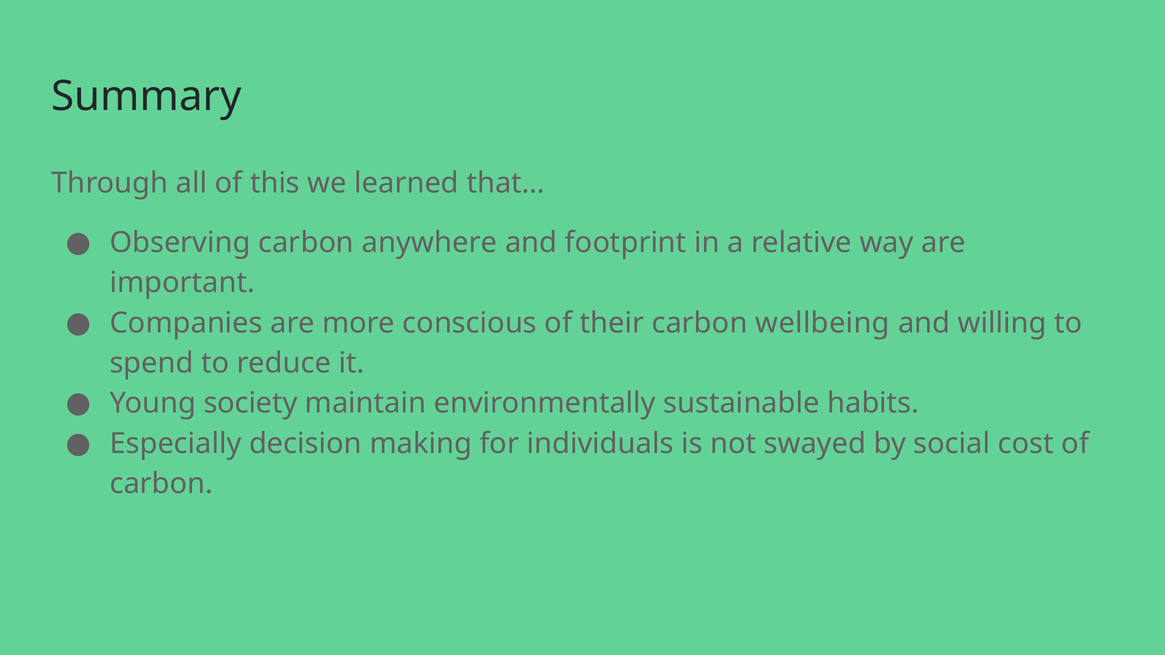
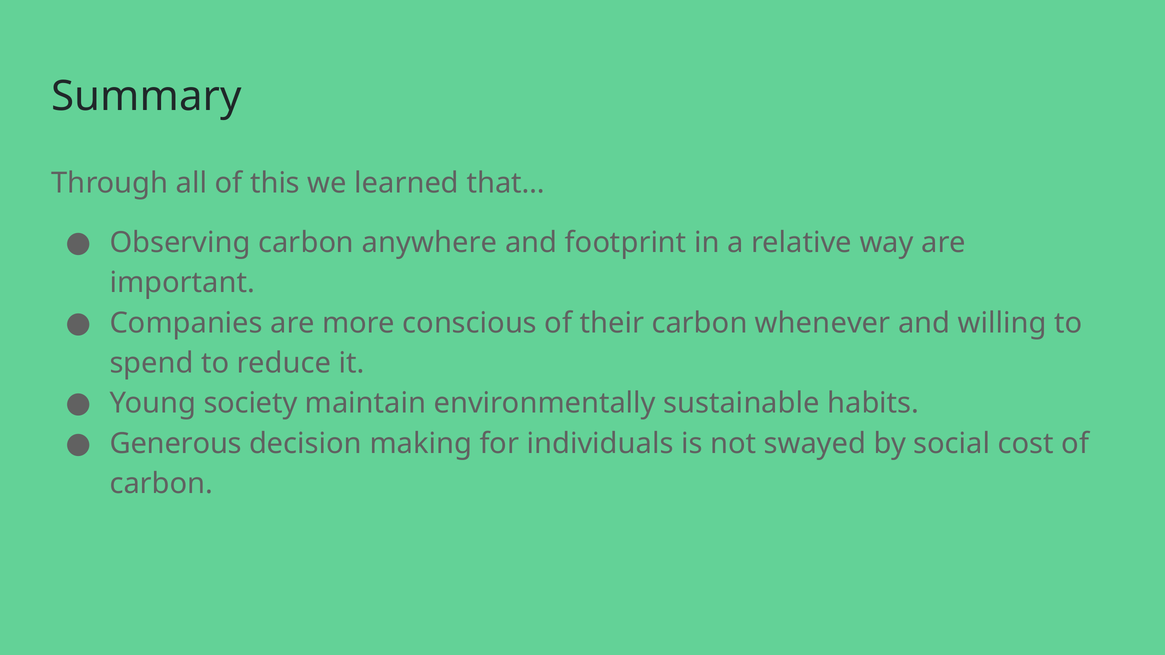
wellbeing: wellbeing -> whenever (823, 323)
Especially: Especially -> Generous (176, 444)
